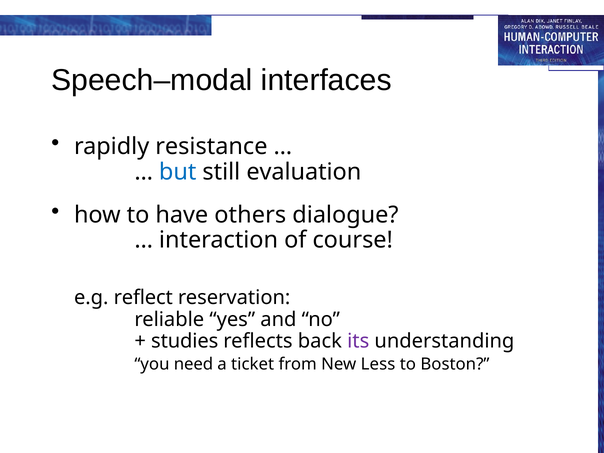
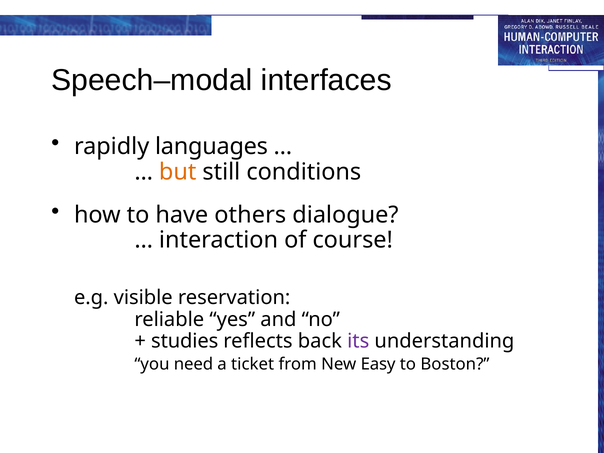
resistance: resistance -> languages (212, 146)
but colour: blue -> orange (178, 172)
evaluation: evaluation -> conditions (304, 172)
reflect: reflect -> visible (143, 298)
Less: Less -> Easy (378, 364)
